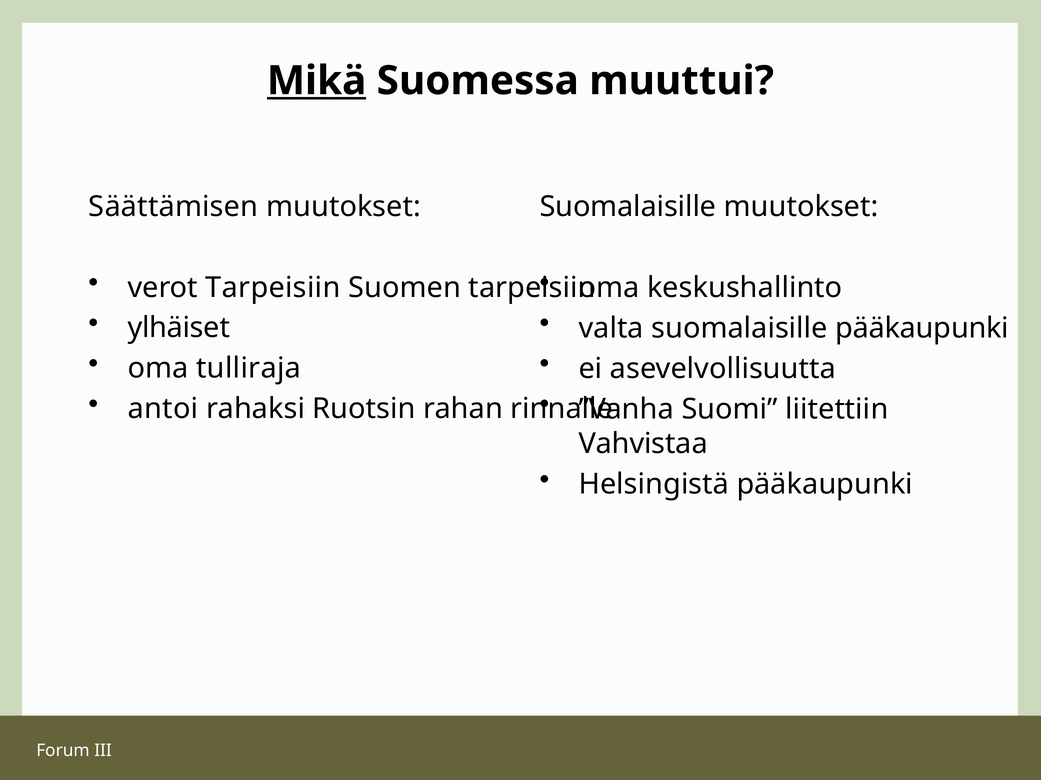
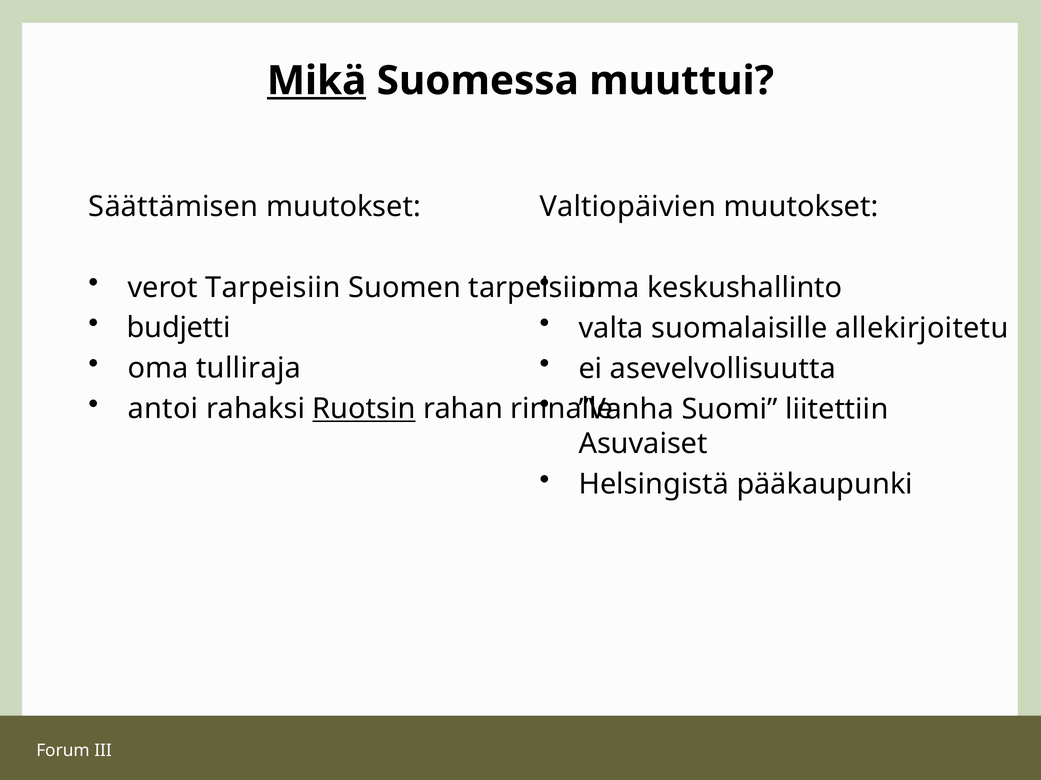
Suomalaisille: Suomalaisille -> Valtiopäivien (628, 207)
ylhäiset: ylhäiset -> budjetti (179, 328)
suomalaisille pääkaupunki: pääkaupunki -> allekirjoitetu (922, 328)
Ruotsin underline: none -> present (364, 409)
Vahvistaa: Vahvistaa -> Asuvaiset (643, 444)
